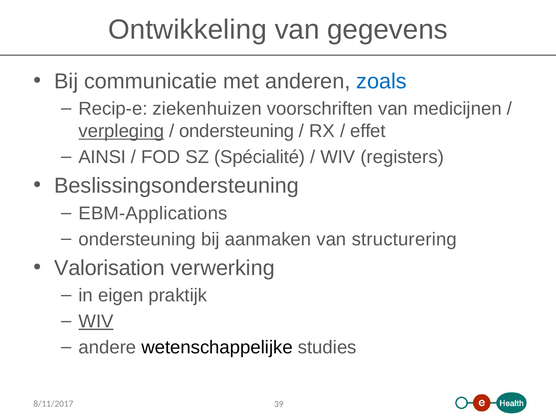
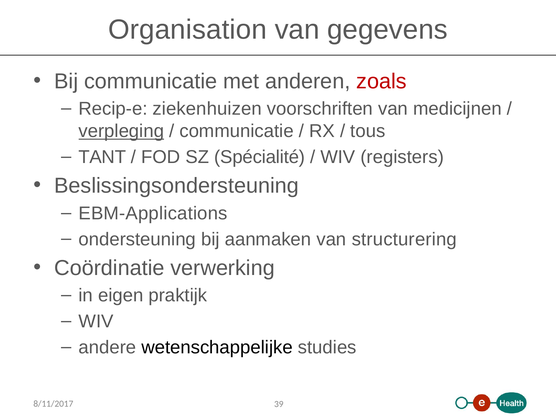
Ontwikkeling: Ontwikkeling -> Organisation (187, 30)
zoals colour: blue -> red (381, 81)
ondersteuning: ondersteuning -> communicatie (237, 131)
effet: effet -> tous (368, 131)
AINSI: AINSI -> TANT (102, 157)
Valorisation: Valorisation -> Coördinatie (109, 268)
WIV underline: present -> none (96, 321)
